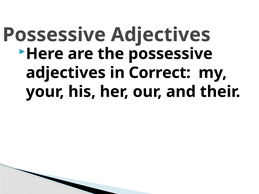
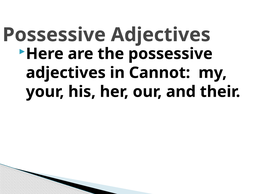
Correct: Correct -> Cannot (160, 73)
